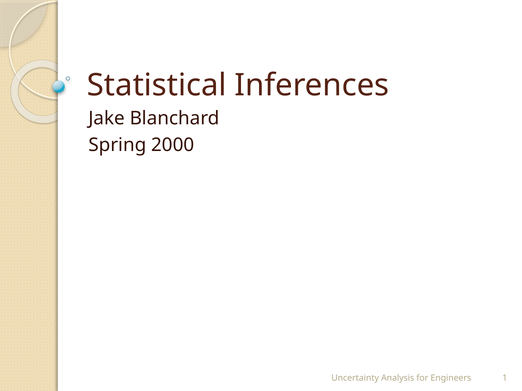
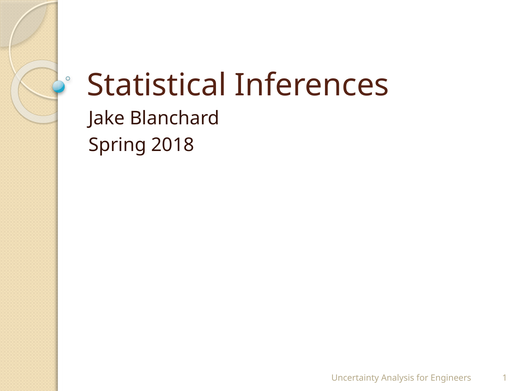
2000: 2000 -> 2018 (173, 145)
